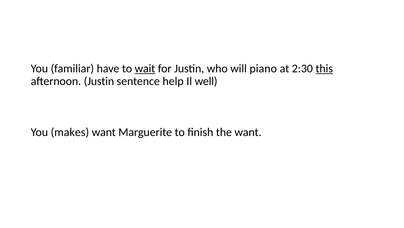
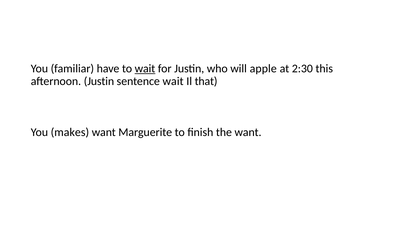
piano: piano -> apple (263, 68)
this underline: present -> none (324, 68)
sentence help: help -> wait (173, 81)
well: well -> that (206, 81)
